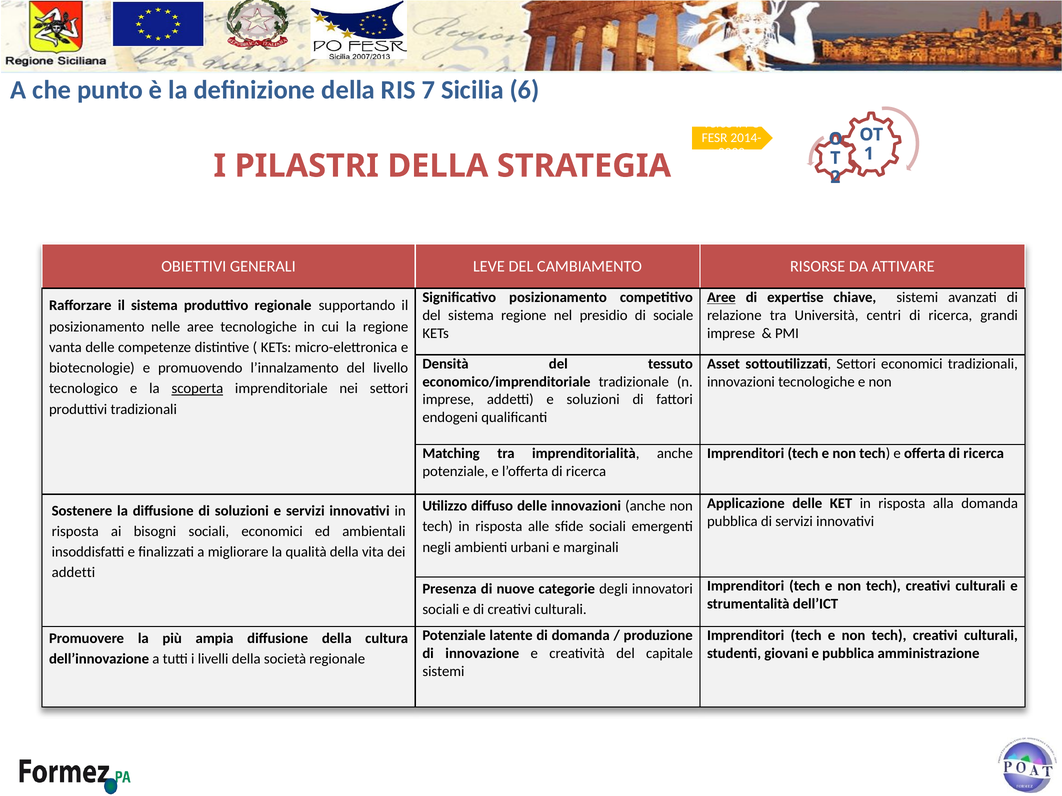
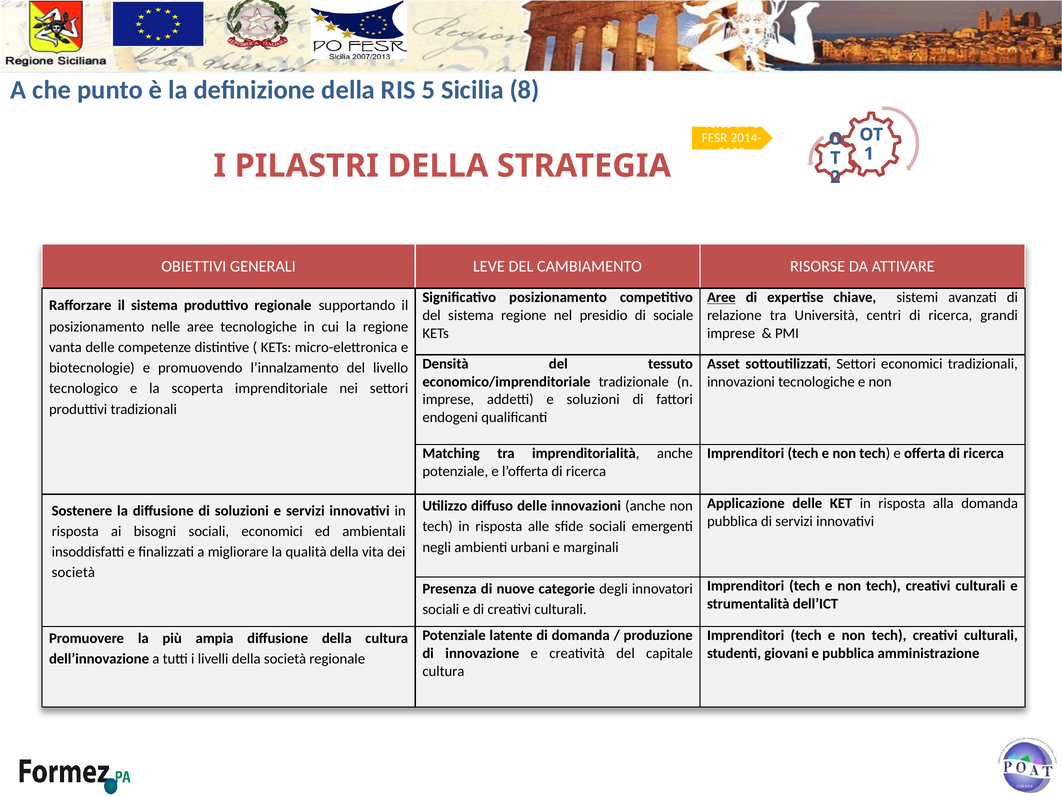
7: 7 -> 5 (428, 90)
6: 6 -> 8 (525, 90)
scoperta underline: present -> none (197, 389)
addetti: addetti -> società (73, 573)
sistemi: sistemi -> cultura (443, 672)
